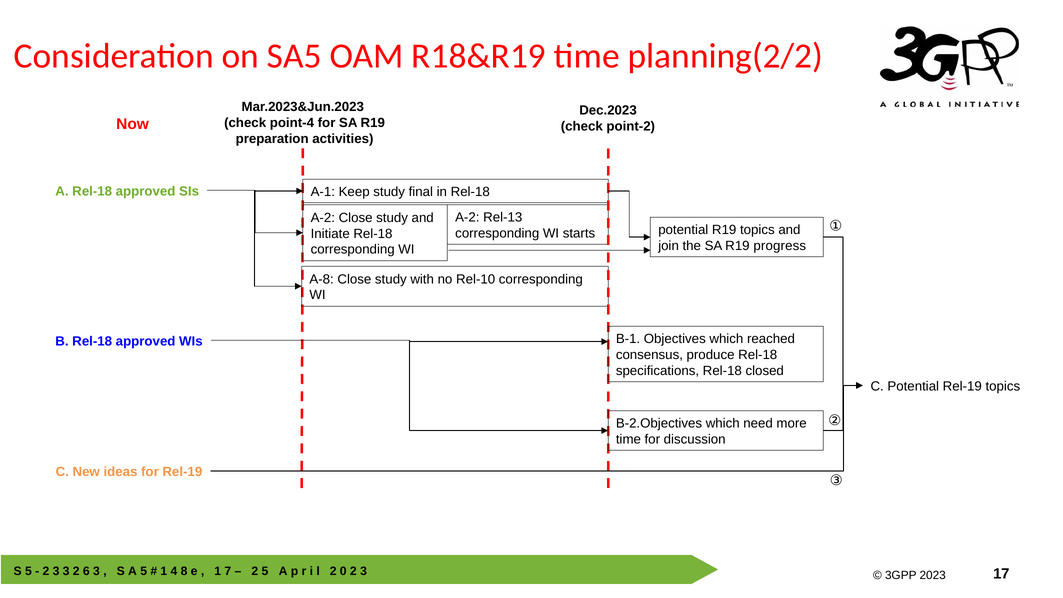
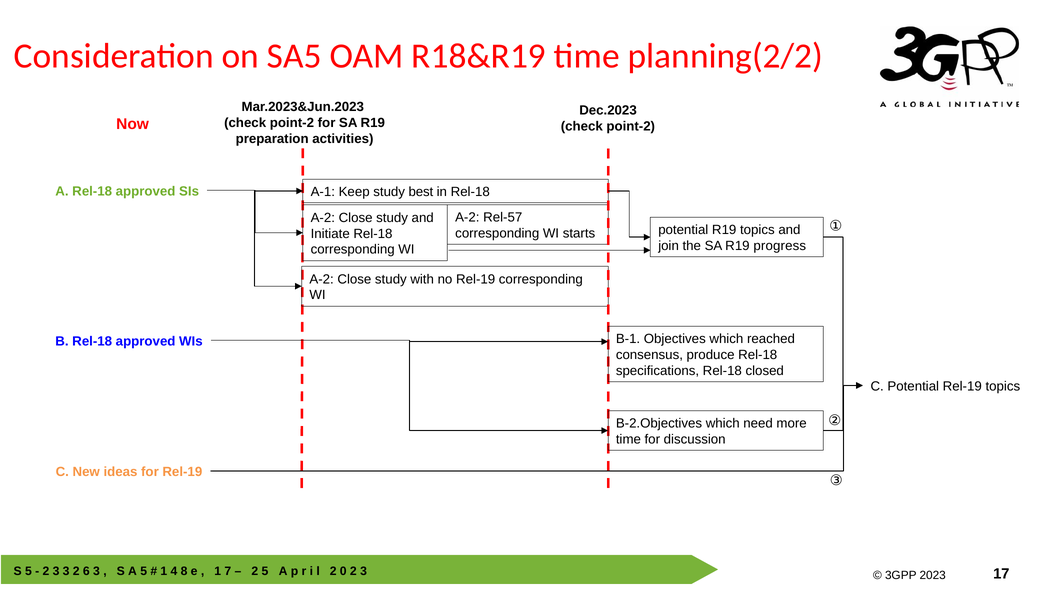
point-4: point-4 -> point-2 (292, 123)
final: final -> best (421, 192)
Rel-13: Rel-13 -> Rel-57 (503, 217)
A-8: A-8 -> A-2 (322, 279)
no Rel-10: Rel-10 -> Rel-19 (476, 279)
